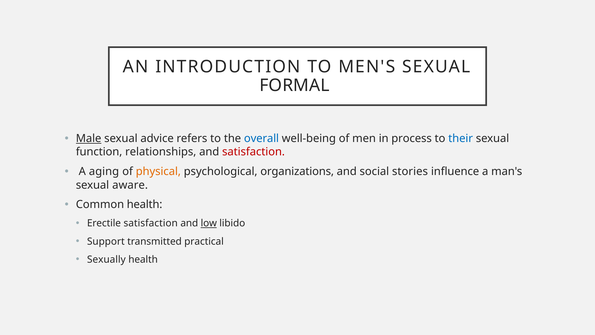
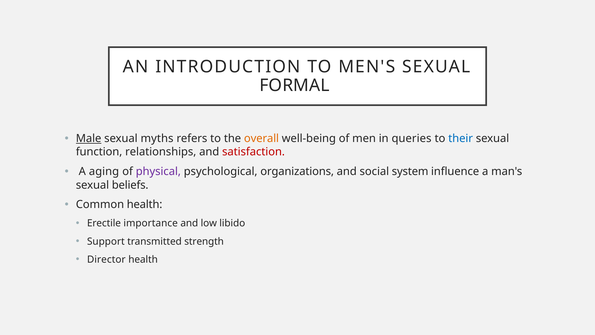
advice: advice -> myths (157, 138)
overall colour: blue -> orange (261, 138)
process: process -> queries (412, 138)
physical colour: orange -> purple (158, 171)
stories: stories -> system (410, 171)
aware: aware -> beliefs (130, 185)
Erectile satisfaction: satisfaction -> importance (151, 223)
low underline: present -> none (209, 223)
practical: practical -> strength (204, 241)
Sexually: Sexually -> Director (106, 259)
